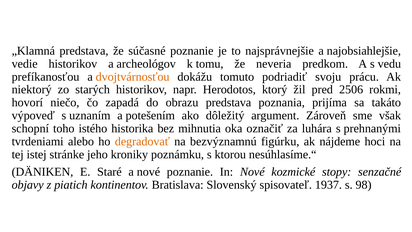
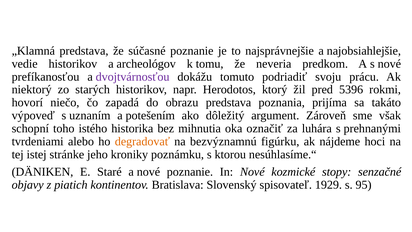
s vedu: vedu -> nové (389, 64)
dvojtvárnosťou colour: orange -> purple (133, 77)
2506: 2506 -> 5396 (351, 90)
1937: 1937 -> 1929 (328, 185)
98: 98 -> 95 (364, 185)
